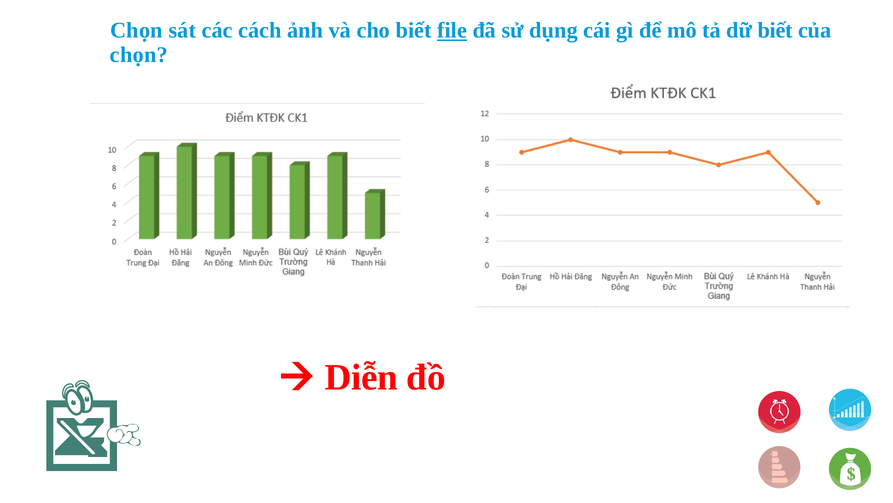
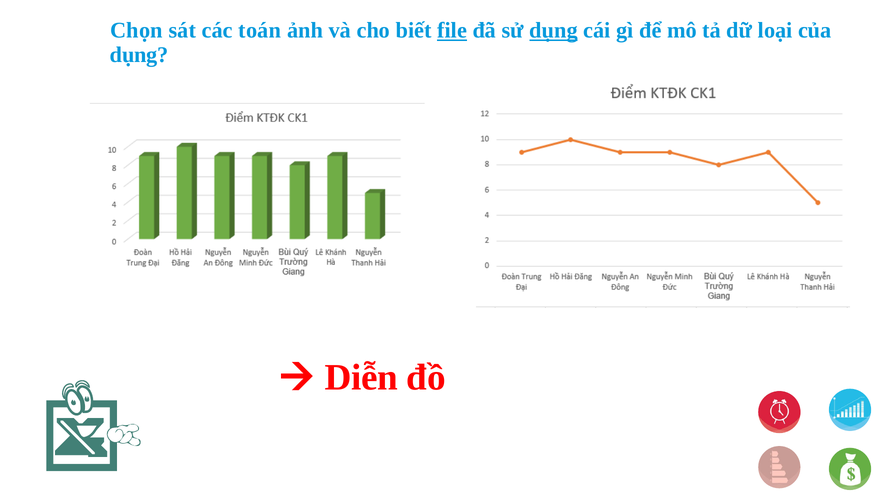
cách: cách -> toán (260, 30)
dụng underline: none -> present (554, 30)
dữ biết: biết -> loại (775, 30)
chọn: chọn -> dụng (139, 55)
